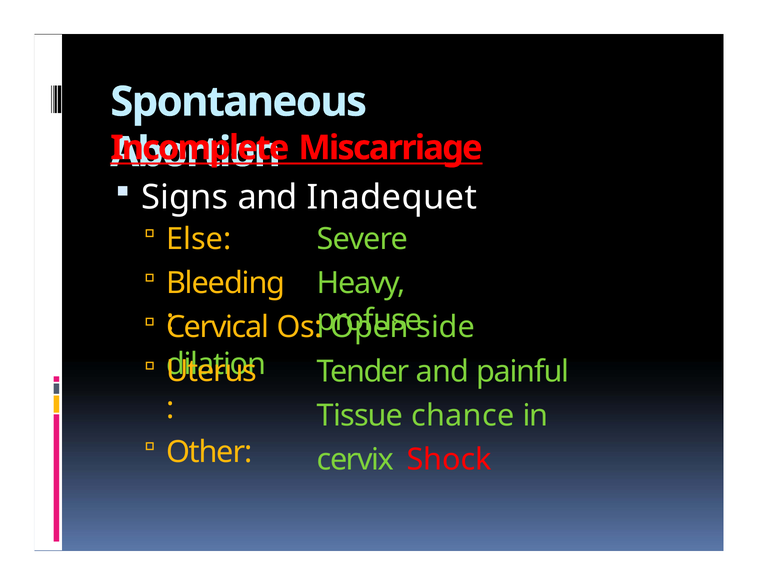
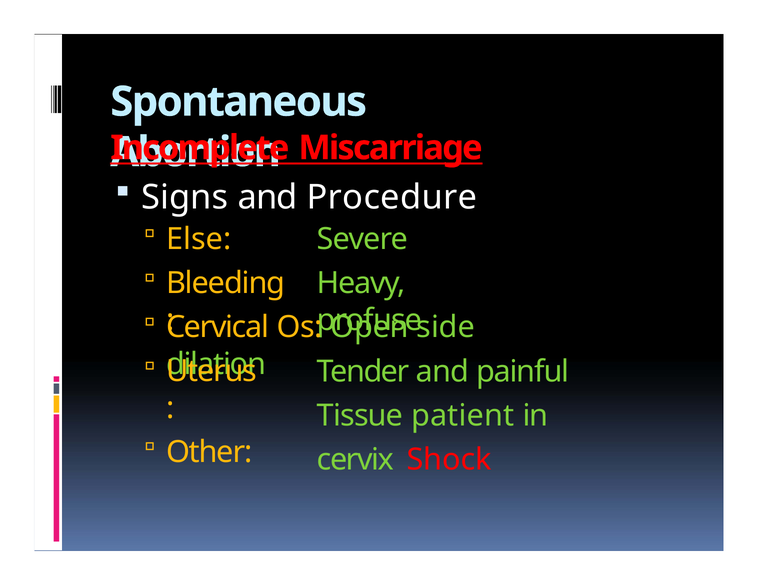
Inadequet: Inadequet -> Procedure (392, 198)
chance: chance -> patient (463, 416)
